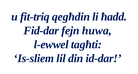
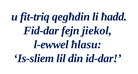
huwa: huwa -> jiekol (97, 31)
tagħti: tagħti -> ħlasu (86, 45)
